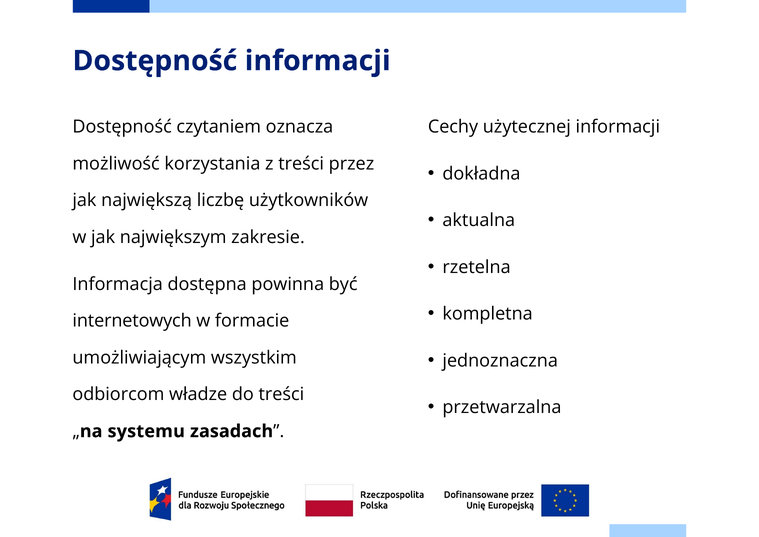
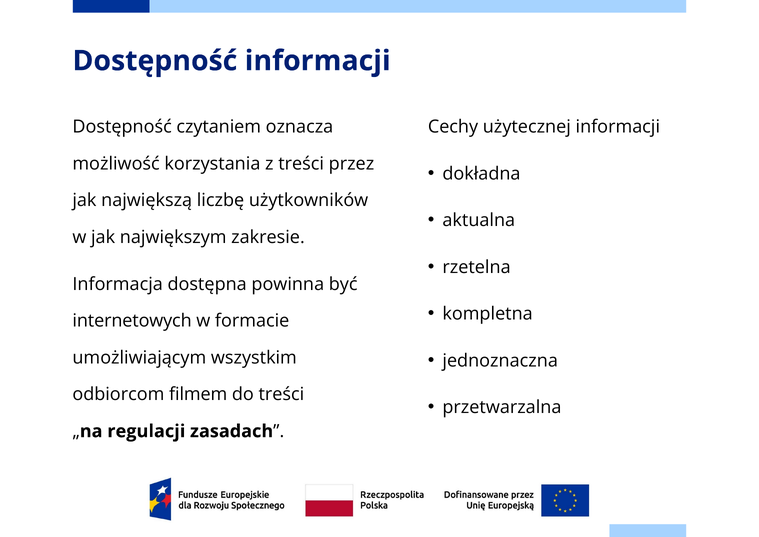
władze: władze -> filmem (198, 394)
systemu: systemu -> regulacji (146, 431)
